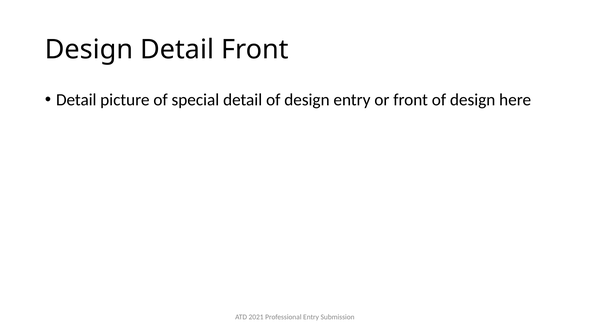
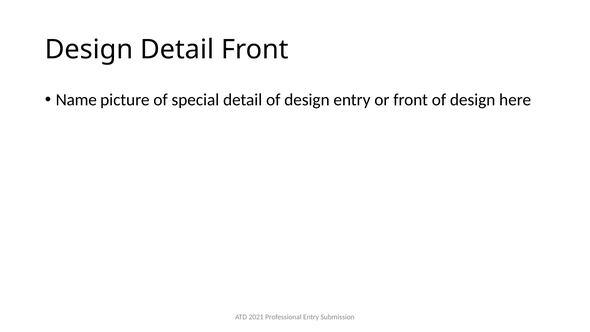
Detail: Detail -> Name (76, 100)
